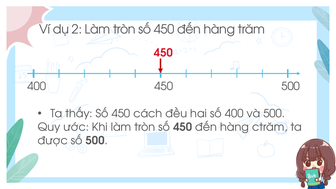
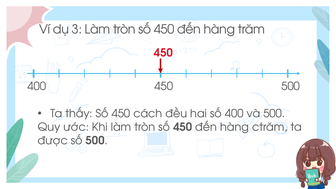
2: 2 -> 3 (77, 29)
